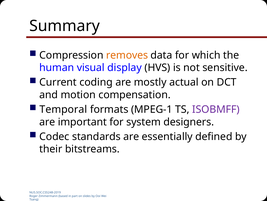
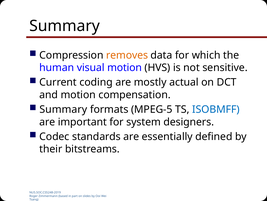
visual display: display -> motion (125, 67)
Temporal: Temporal -> Summary (63, 109)
MPEG-1: MPEG-1 -> MPEG-5 (152, 109)
ISOBMFF colour: purple -> blue (216, 109)
